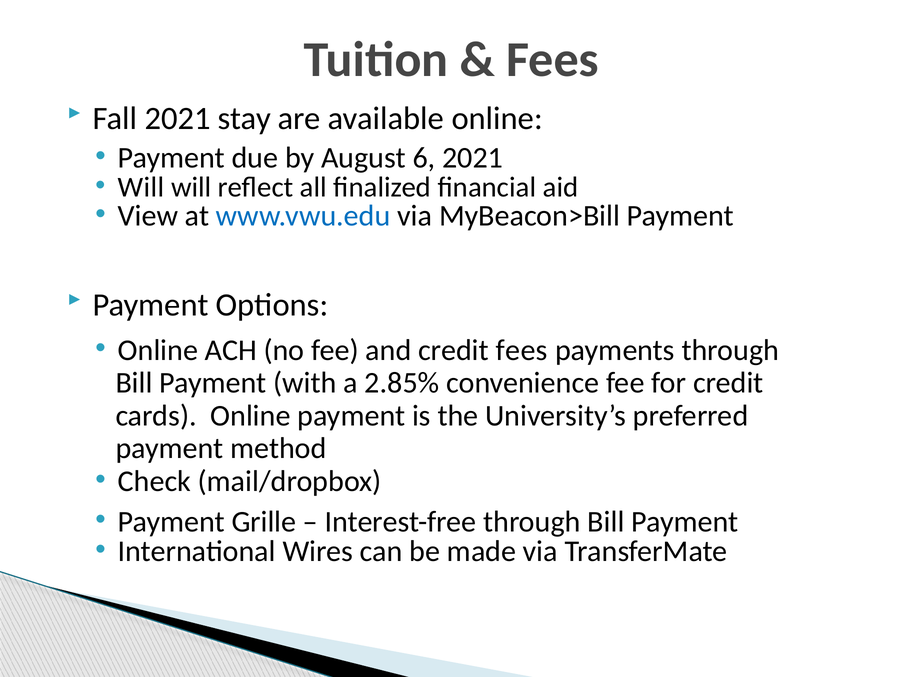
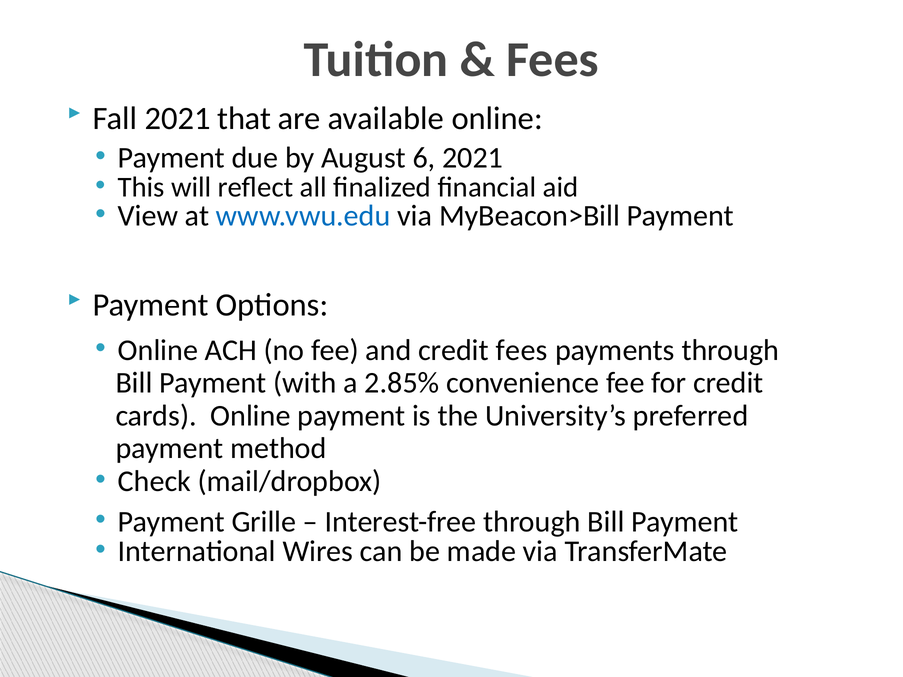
stay: stay -> that (244, 119)
Will: Will -> This (141, 187)
